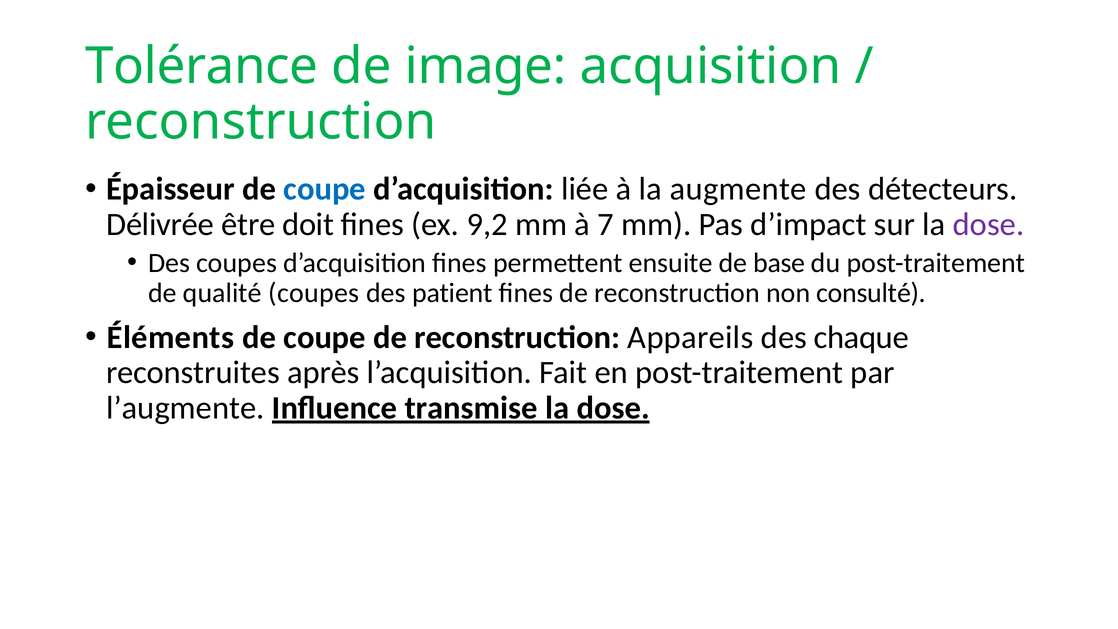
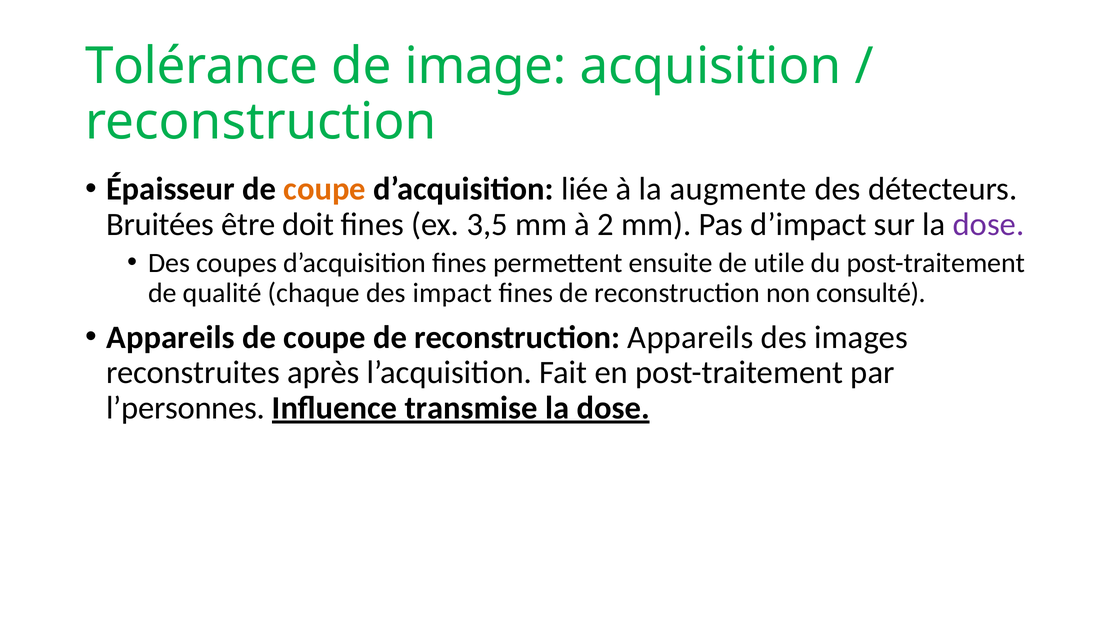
coupe colour: blue -> orange (325, 189)
Délivrée: Délivrée -> Bruitées (160, 224)
9,2: 9,2 -> 3,5 (487, 224)
7: 7 -> 2 (606, 224)
base: base -> utile (779, 263)
qualité coupes: coupes -> chaque (314, 293)
patient: patient -> impact (452, 293)
Éléments: Éléments -> Appareils (171, 337)
chaque: chaque -> images (861, 337)
l’augmente: l’augmente -> l’personnes (186, 408)
